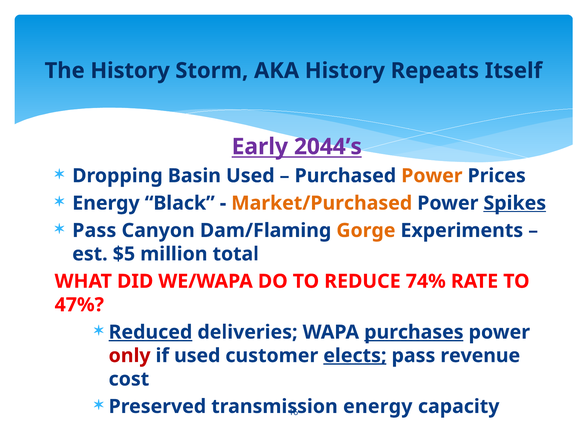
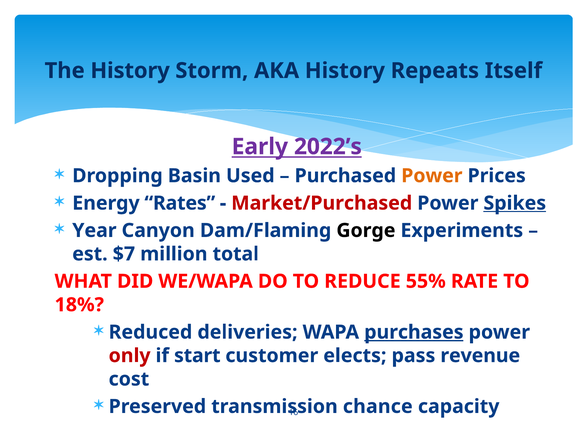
2044’s: 2044’s -> 2022’s (328, 147)
Black: Black -> Rates (180, 203)
Market/Purchased colour: orange -> red (322, 203)
Pass: Pass -> Year (94, 231)
Gorge colour: orange -> black (366, 231)
$5: $5 -> $7 (124, 254)
74%: 74% -> 55% (426, 281)
47%: 47% -> 18% (79, 305)
Reduced underline: present -> none (150, 332)
if used: used -> start (197, 356)
elects underline: present -> none (355, 356)
energy: energy -> chance (378, 407)
